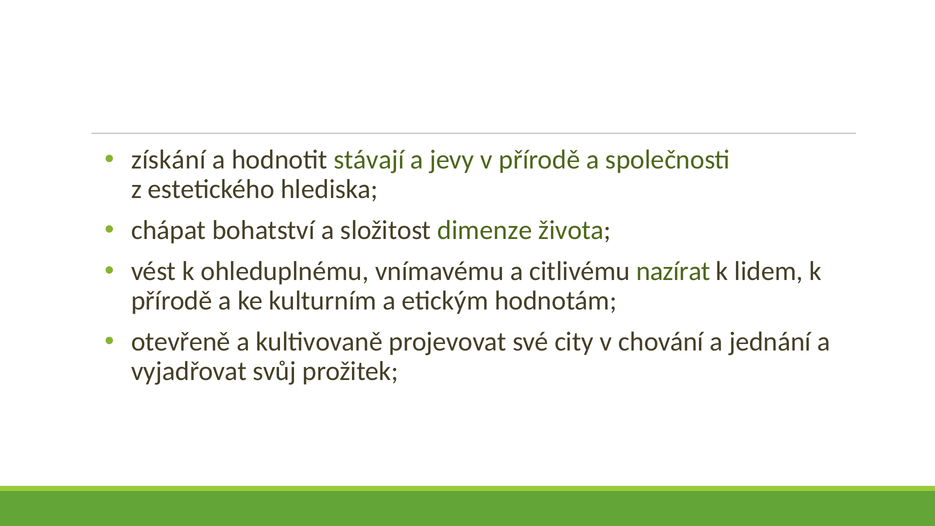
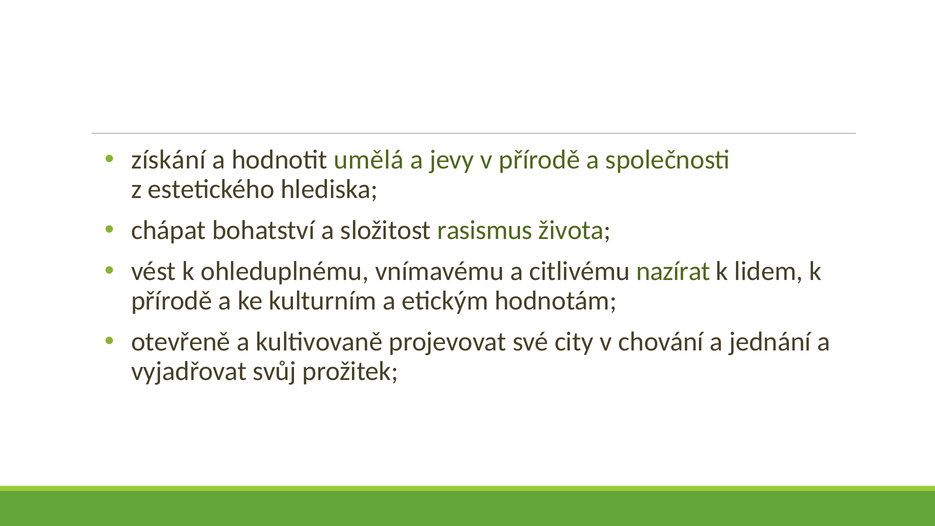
stávají: stávají -> umělá (369, 160)
dimenze: dimenze -> rasismus (485, 230)
